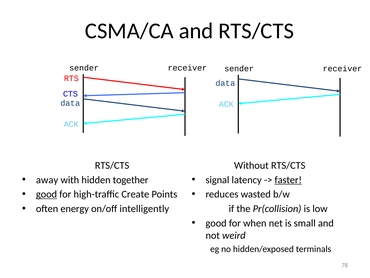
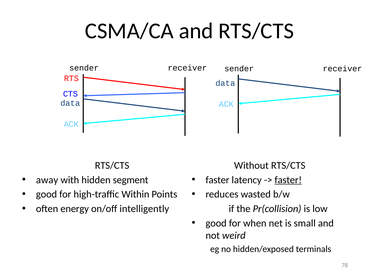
together: together -> segment (131, 180)
signal: signal -> faster (217, 180)
good underline: present -> none (47, 194)
Create: Create -> Within (135, 194)
